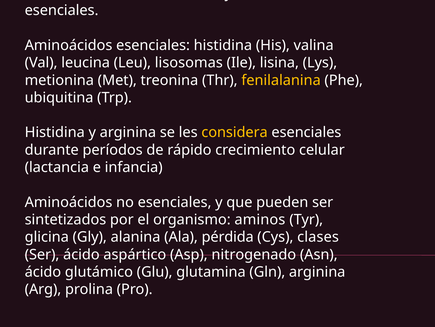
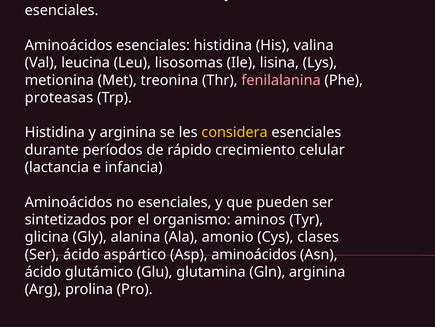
fenilalanina colour: yellow -> pink (281, 80)
ubiquitina: ubiquitina -> proteasas (59, 97)
pérdida: pérdida -> amonio (228, 237)
Asp nitrogenado: nitrogenado -> aminoácidos (254, 254)
